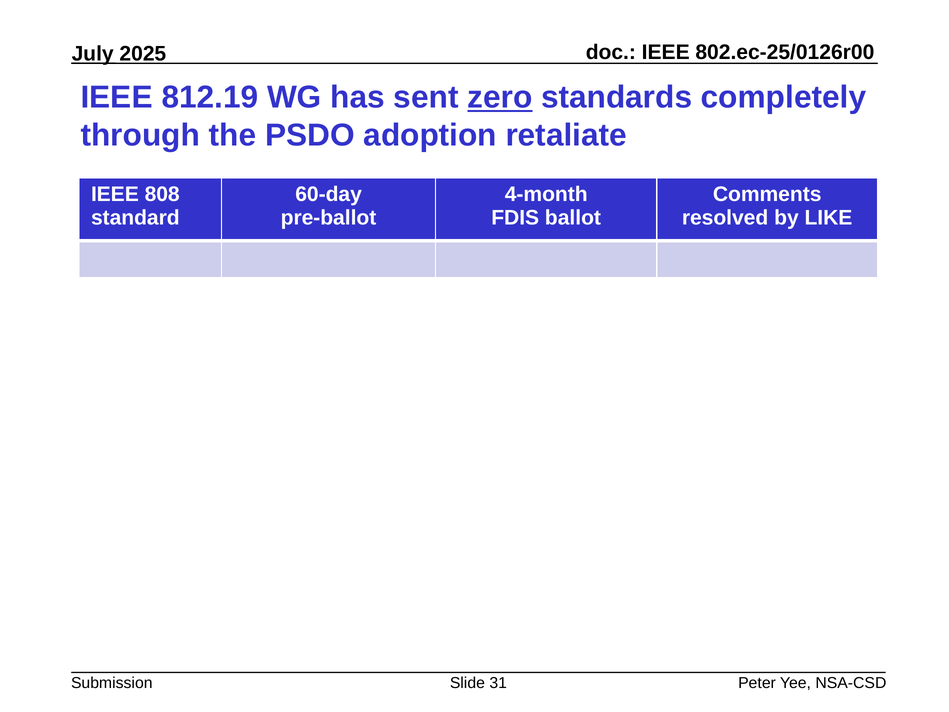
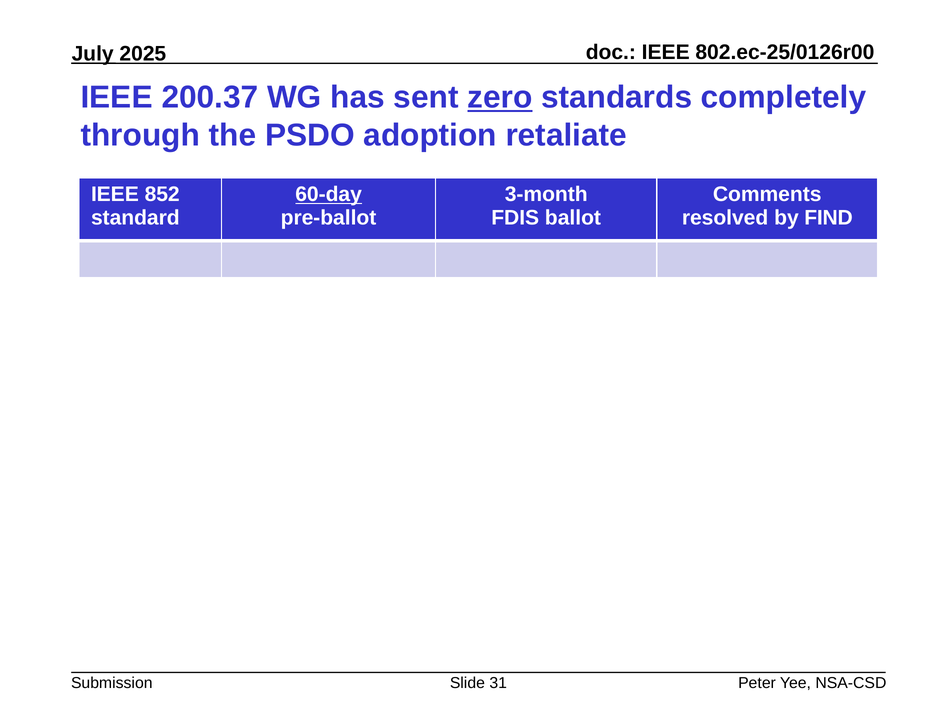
812.19: 812.19 -> 200.37 (210, 97)
808: 808 -> 852 (162, 194)
60-day underline: none -> present (329, 194)
4-month: 4-month -> 3-month (546, 194)
LIKE: LIKE -> FIND (829, 218)
